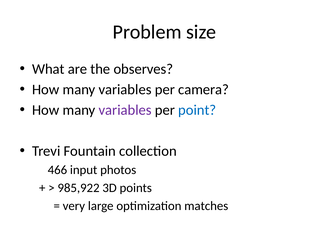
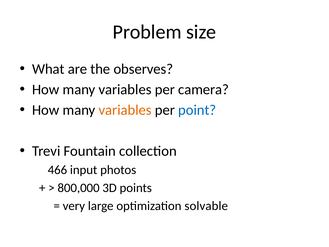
variables colour: purple -> orange (125, 110)
985,922: 985,922 -> 800,000 (79, 188)
matches: matches -> solvable (206, 206)
